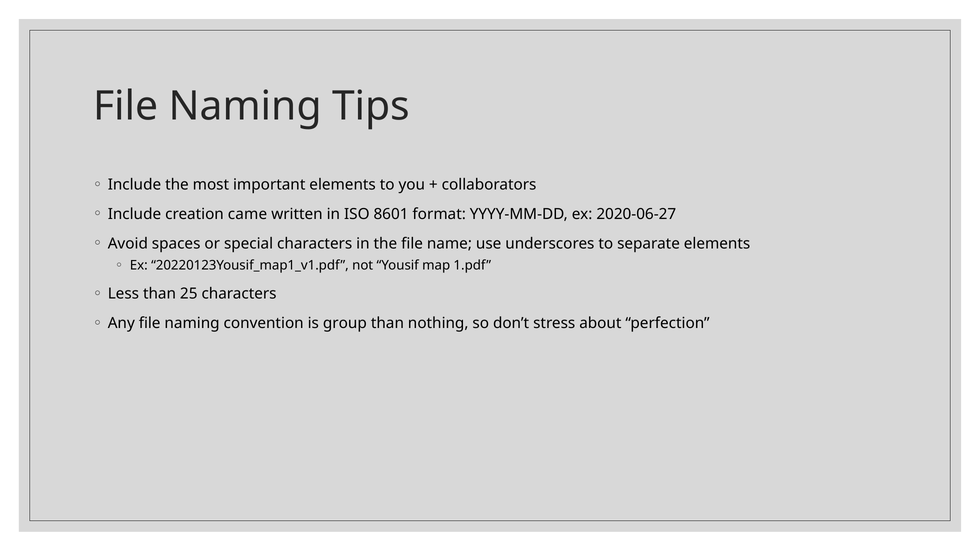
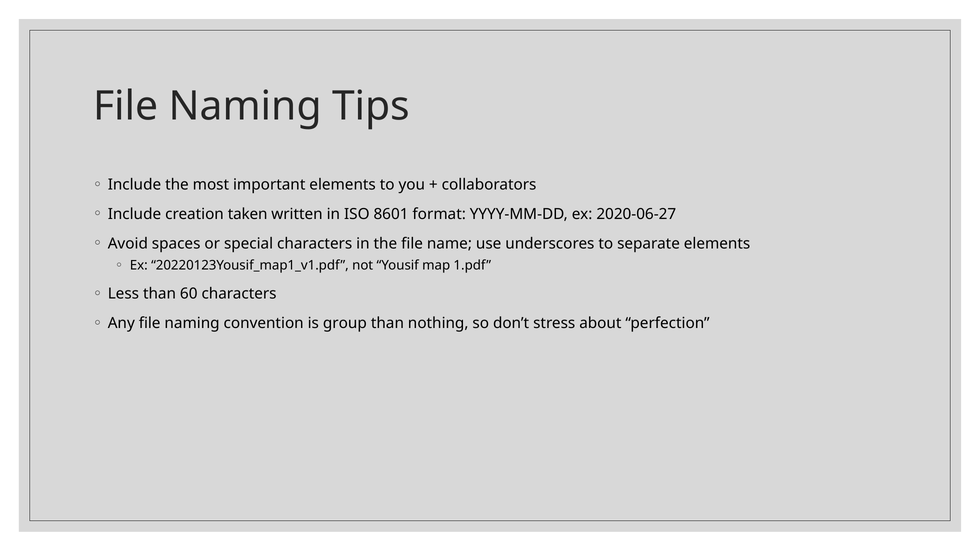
came: came -> taken (248, 214)
25: 25 -> 60 (189, 294)
